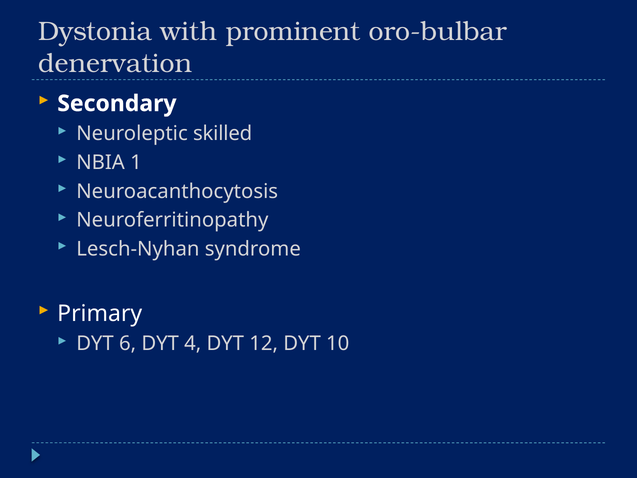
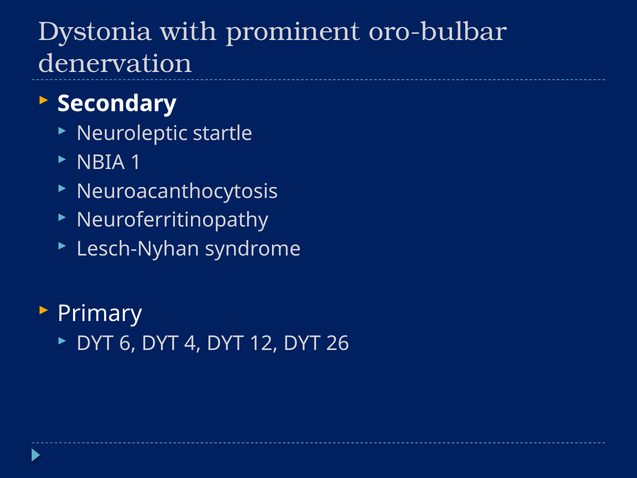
skilled: skilled -> startle (223, 134)
10: 10 -> 26 (338, 344)
